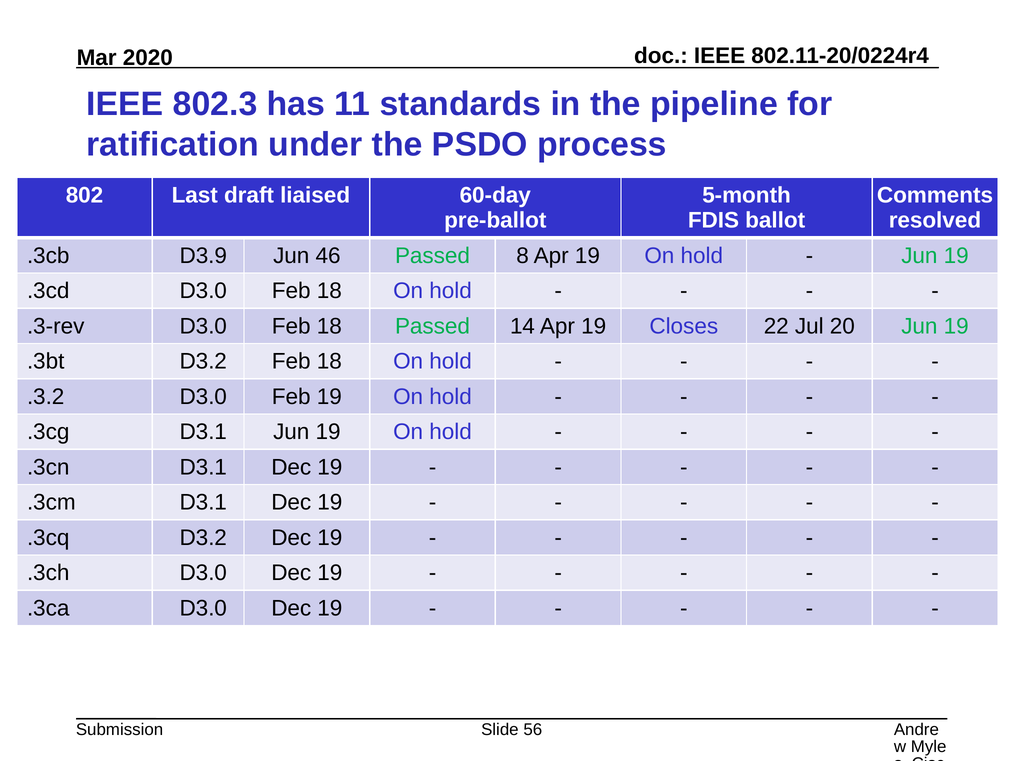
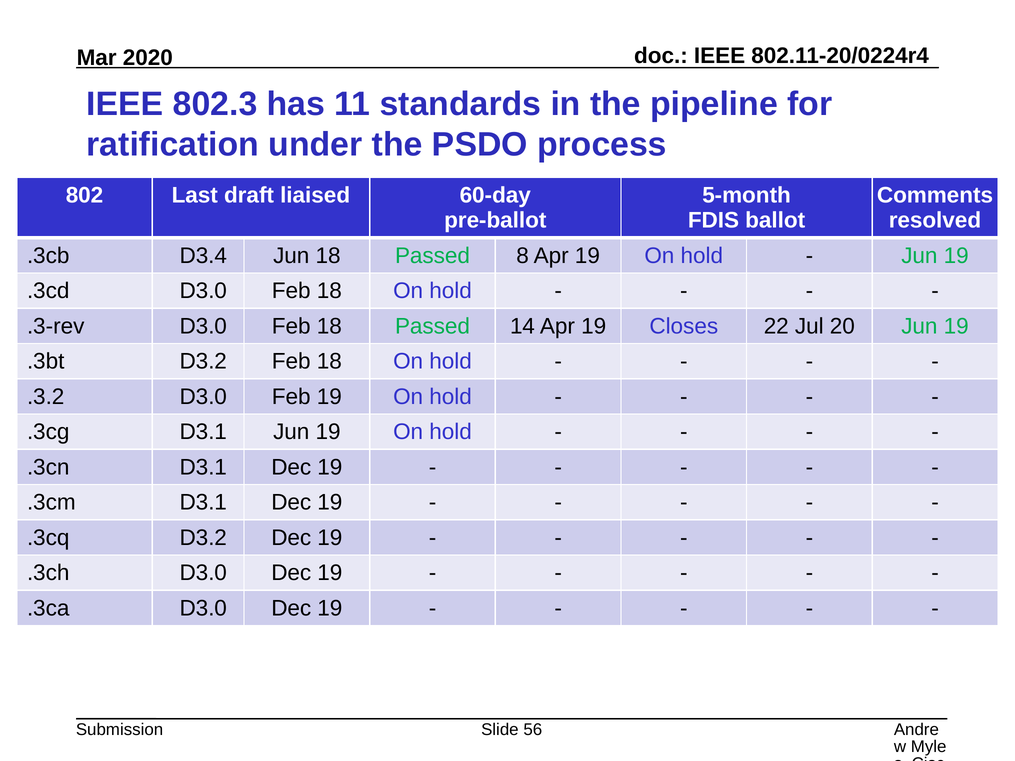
D3.9: D3.9 -> D3.4 (203, 256)
Jun 46: 46 -> 18 (328, 256)
